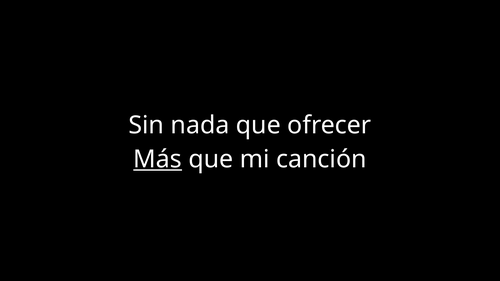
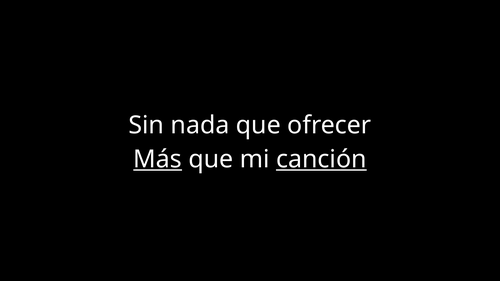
canción underline: none -> present (321, 159)
